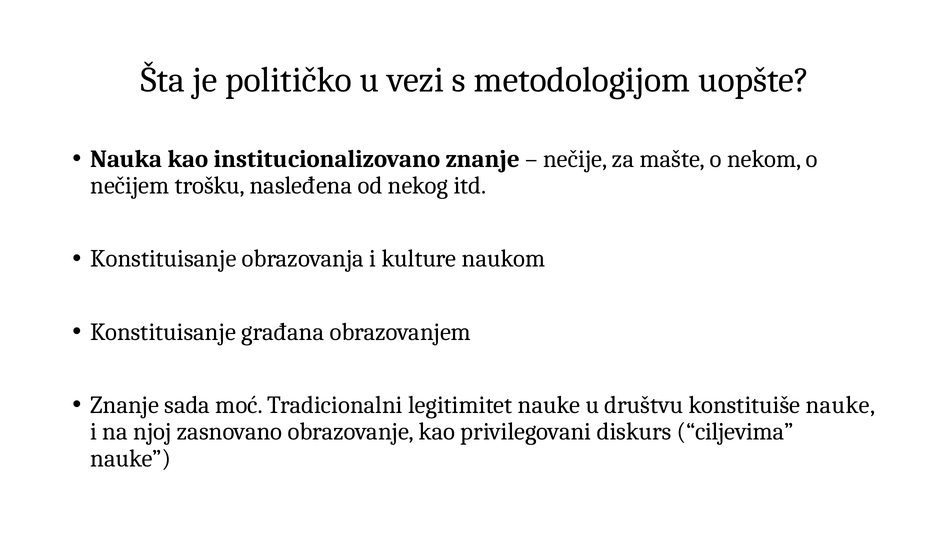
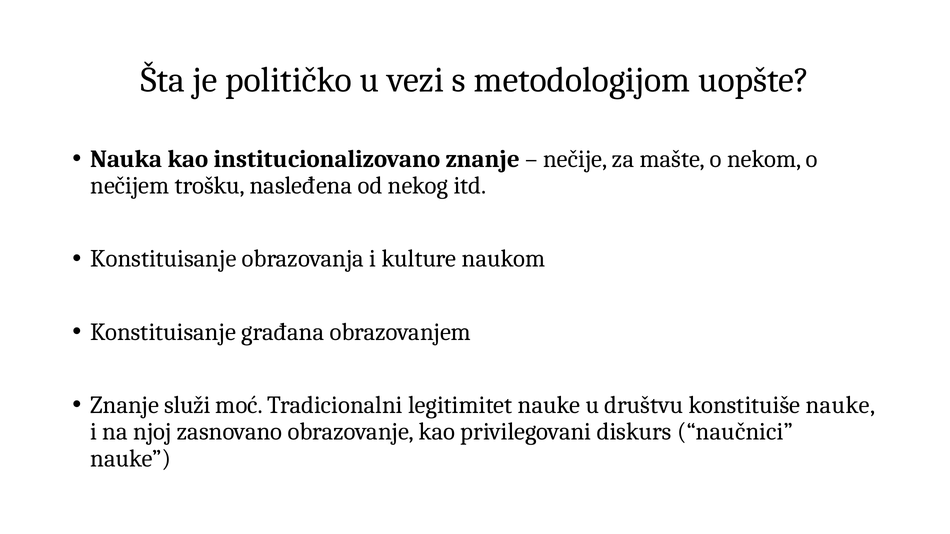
sada: sada -> služi (187, 405)
ciljevima: ciljevima -> naučnici (735, 432)
